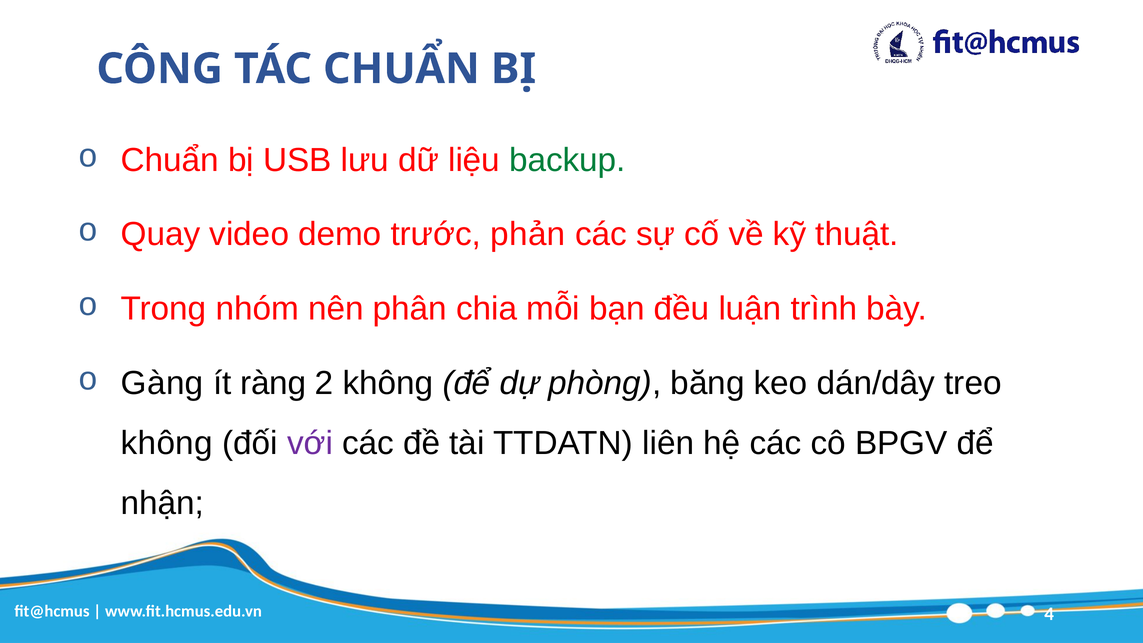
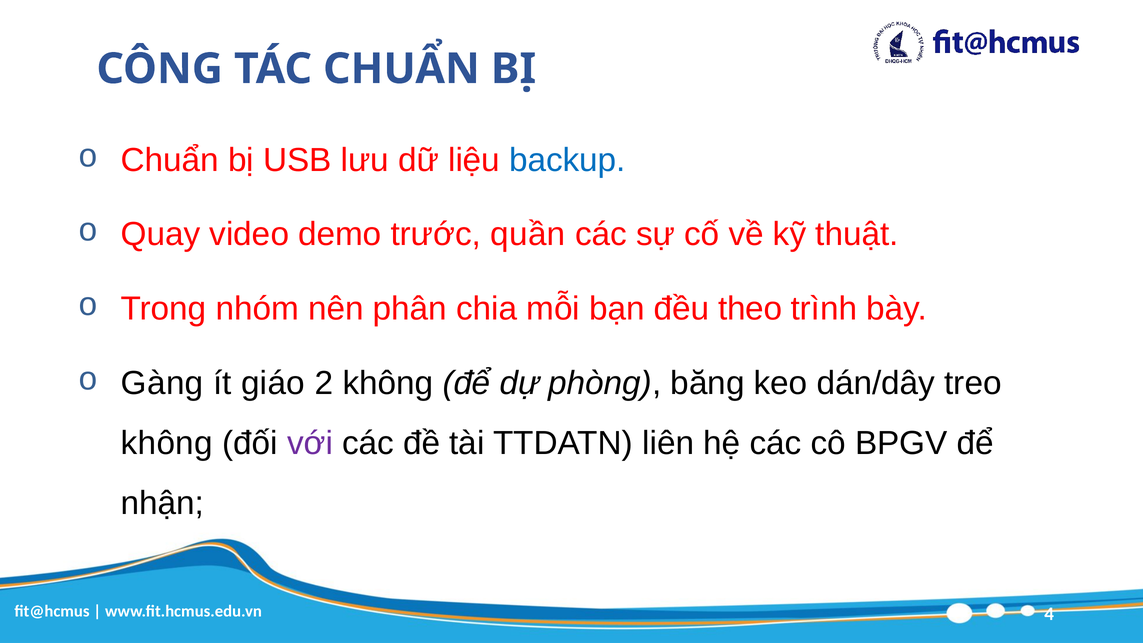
backup colour: green -> blue (567, 160)
phản: phản -> quần (528, 234)
luận: luận -> theo (750, 309)
ràng: ràng -> giáo (273, 383)
